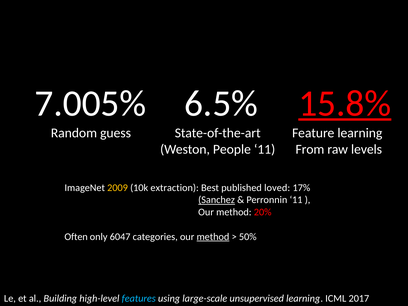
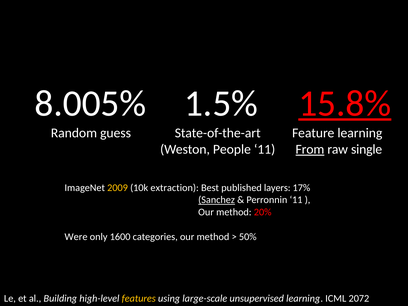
7.005%: 7.005% -> 8.005% (90, 103)
6.5%: 6.5% -> 1.5% (221, 103)
From underline: none -> present (310, 149)
levels: levels -> single (367, 149)
loved: loved -> layers (277, 188)
Often: Often -> Were (76, 237)
6047: 6047 -> 1600 (120, 237)
method underline: present -> none (213, 237)
features colour: light blue -> yellow (139, 298)
2017: 2017 -> 2072 (359, 298)
